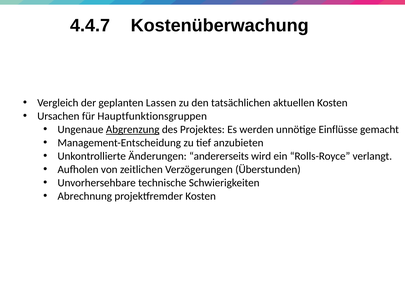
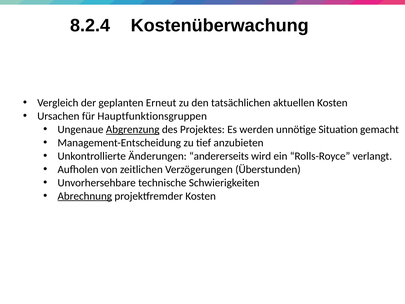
4.4.7: 4.4.7 -> 8.2.4 (90, 26)
Lassen: Lassen -> Erneut (161, 103)
Einflüsse: Einflüsse -> Situation (338, 129)
Abrechnung underline: none -> present (85, 196)
